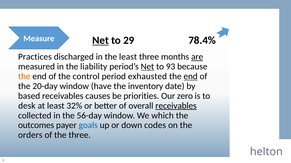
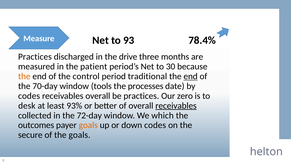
Net underline: present -> none (101, 41)
29: 29 -> 93 (129, 41)
the least: least -> drive (128, 57)
are underline: present -> none (197, 57)
liability: liability -> patient (94, 67)
Net underline: present -> none (147, 67)
93: 93 -> 30 (171, 67)
exhausted: exhausted -> traditional (147, 77)
20-day: 20-day -> 70-day (45, 86)
have: have -> tools (101, 86)
inventory: inventory -> processes (146, 86)
based: based -> codes (29, 96)
receivables causes: causes -> overall (98, 96)
be priorities: priorities -> practices (141, 96)
32%: 32% -> 93% (74, 106)
56-day: 56-day -> 72-day (89, 116)
goals colour: blue -> orange (88, 126)
orders: orders -> secure (30, 136)
the three: three -> goals (80, 136)
